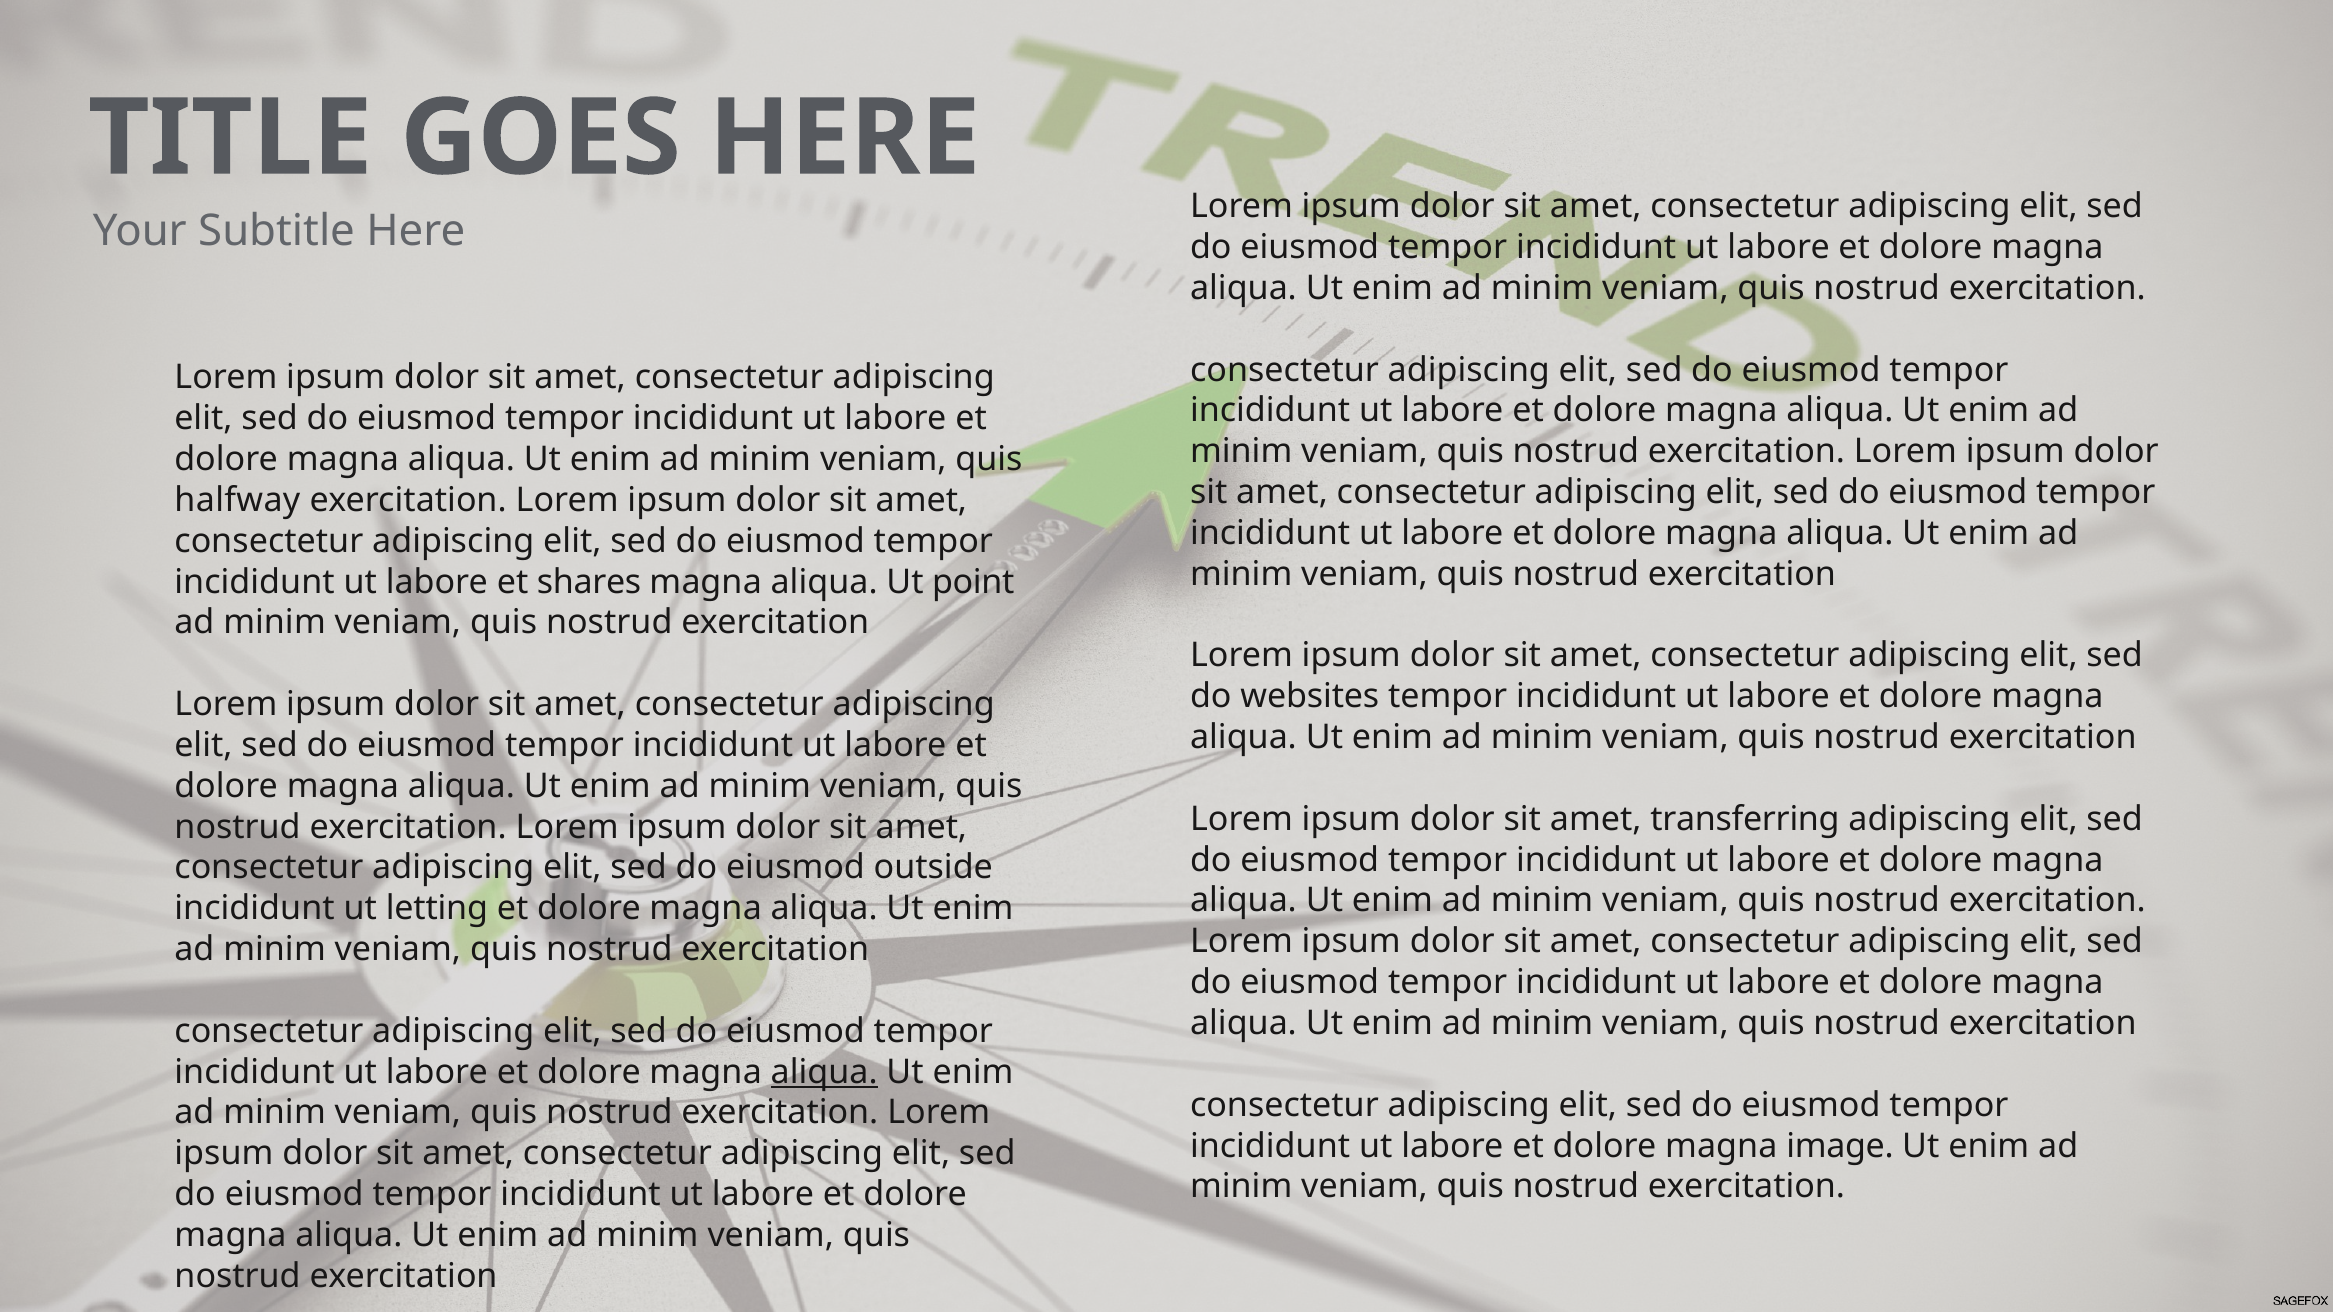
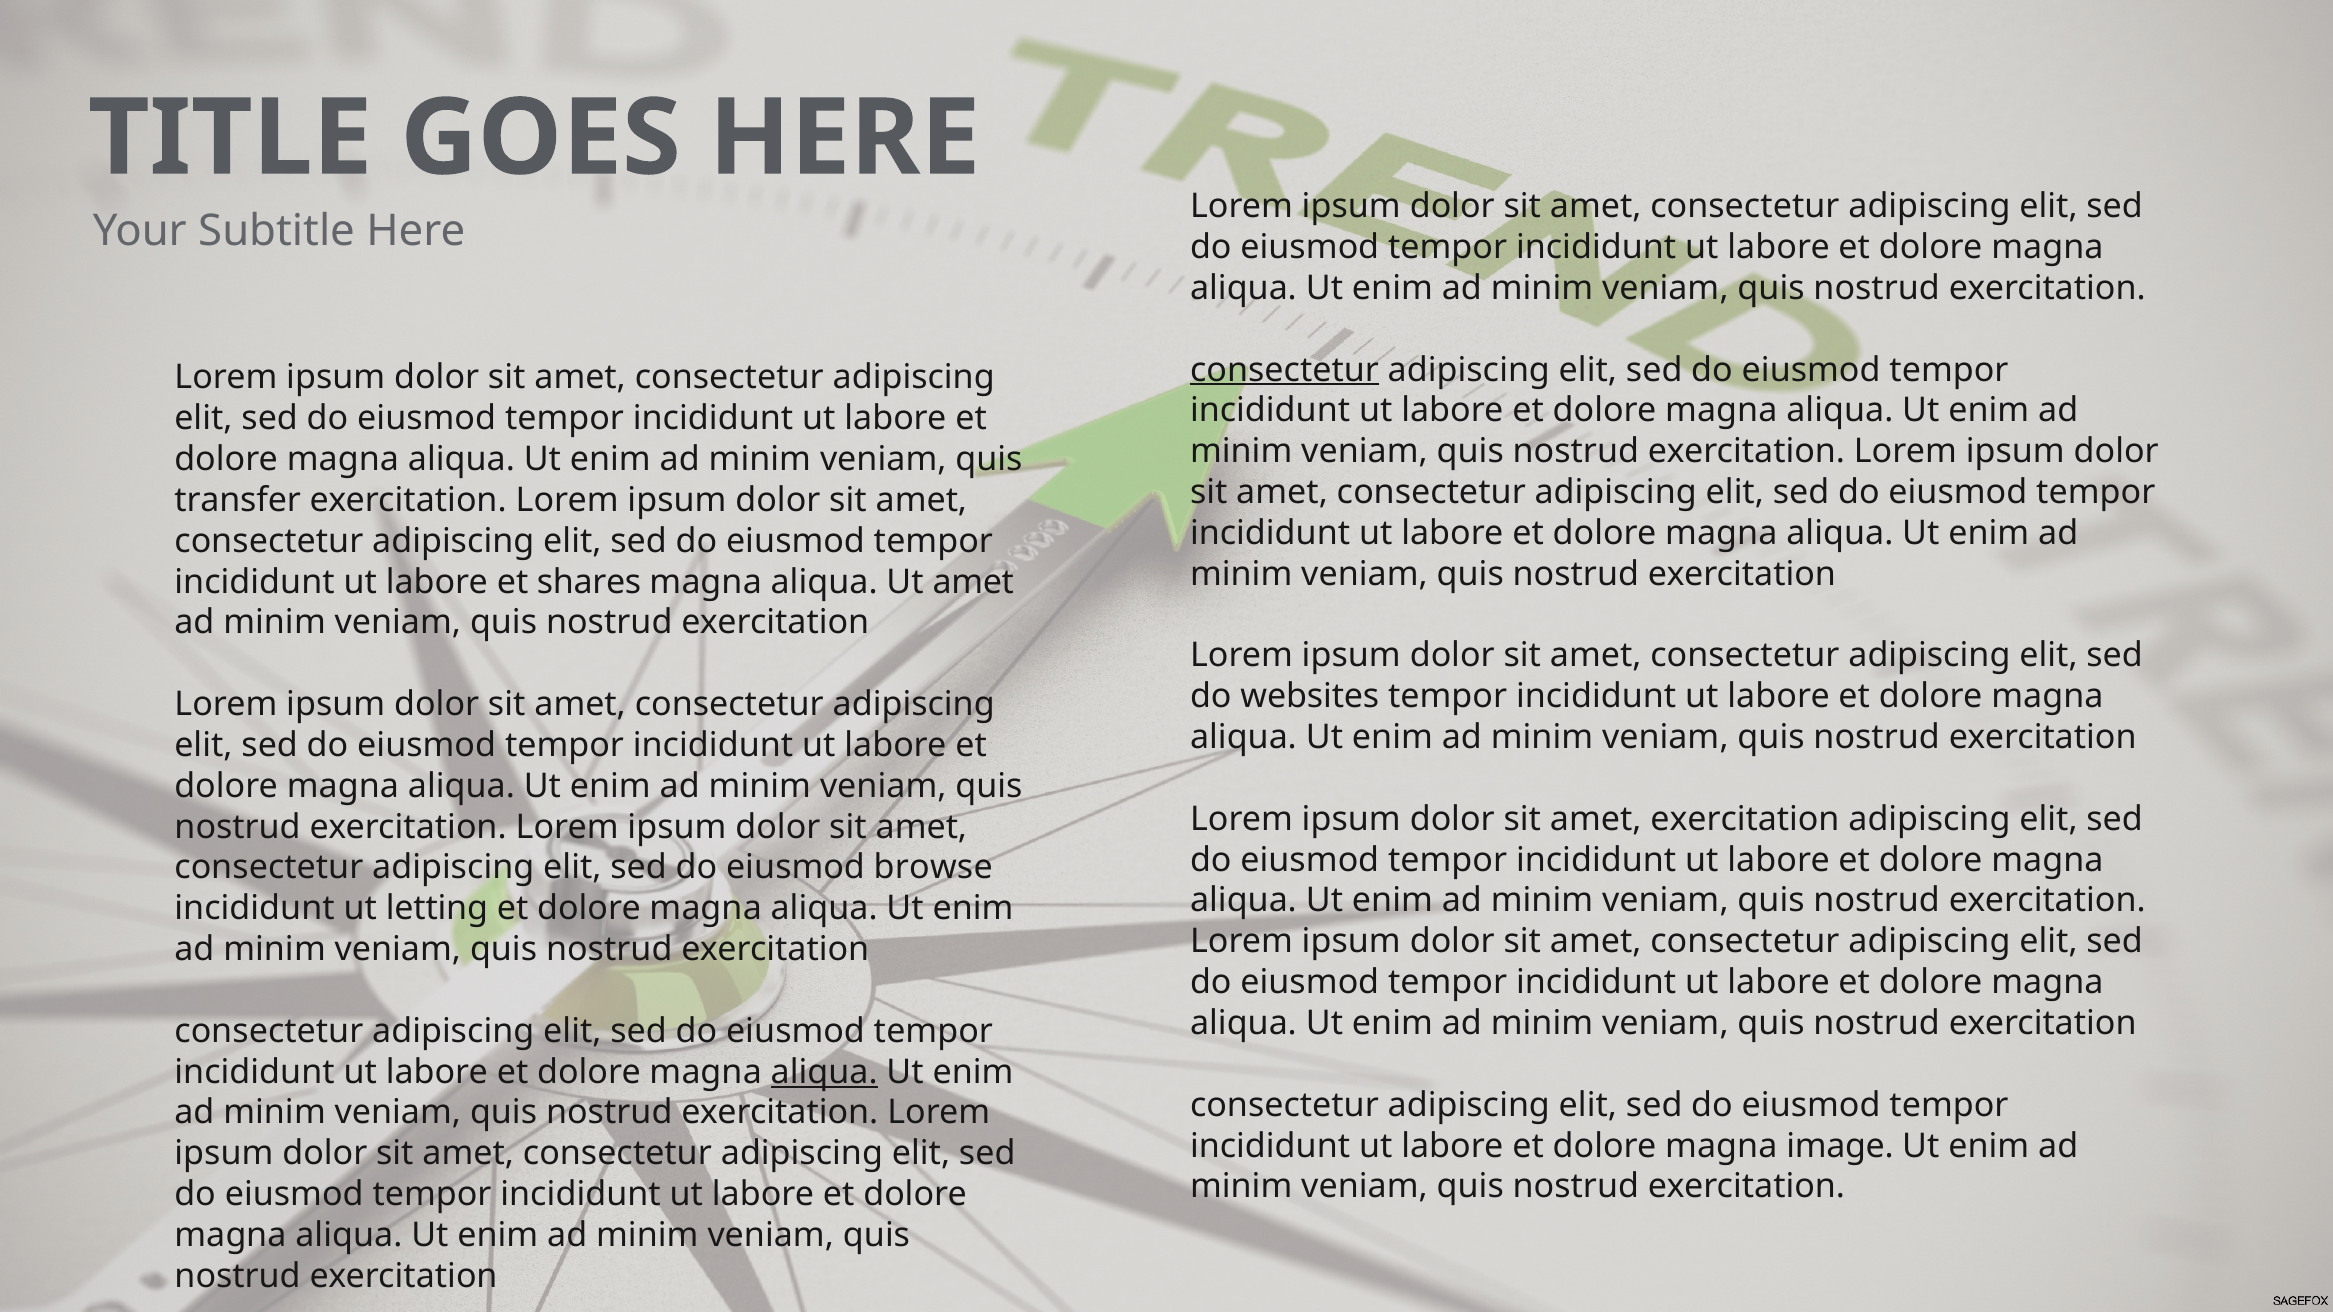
consectetur underline: none -> present (1285, 370)
halfway: halfway -> transfer (238, 500)
Ut point: point -> amet (973, 582)
amet transferring: transferring -> exercitation (1745, 819)
outside: outside -> browse (933, 868)
